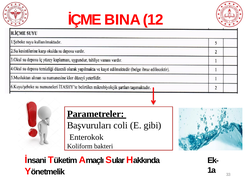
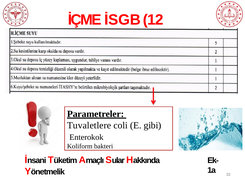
BINA: BINA -> İSGB (122, 20)
Başvuruları: Başvuruları -> Tuvaletlere (89, 126)
